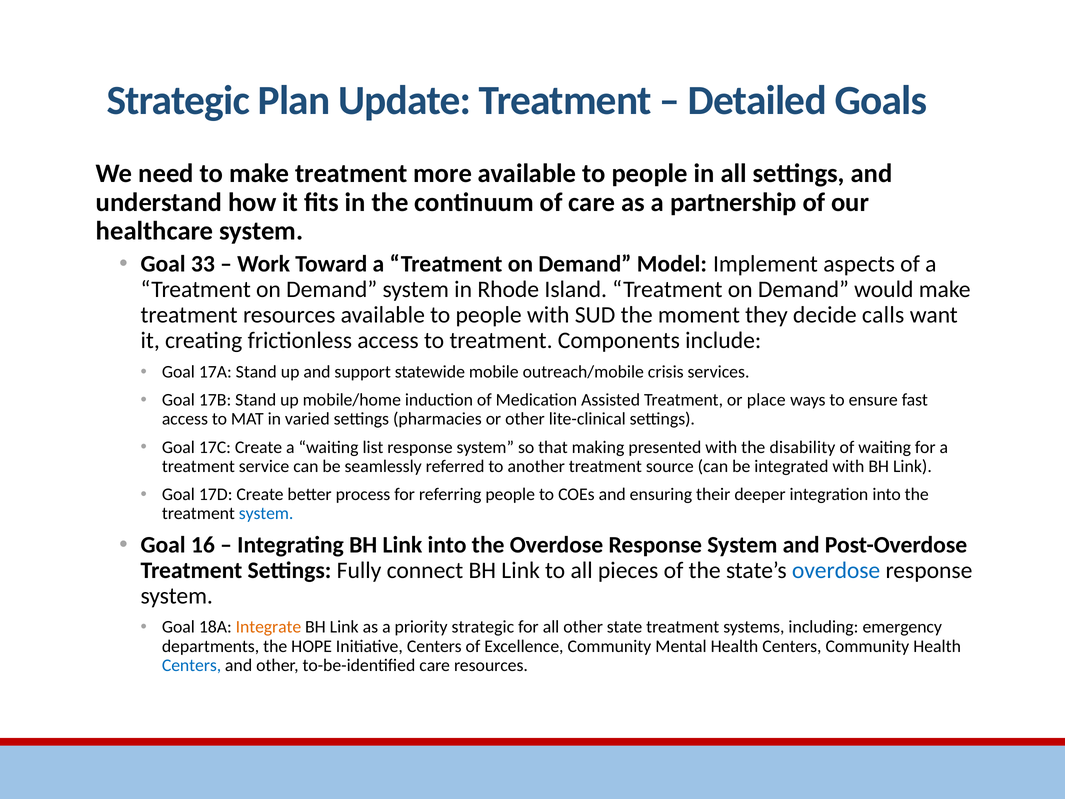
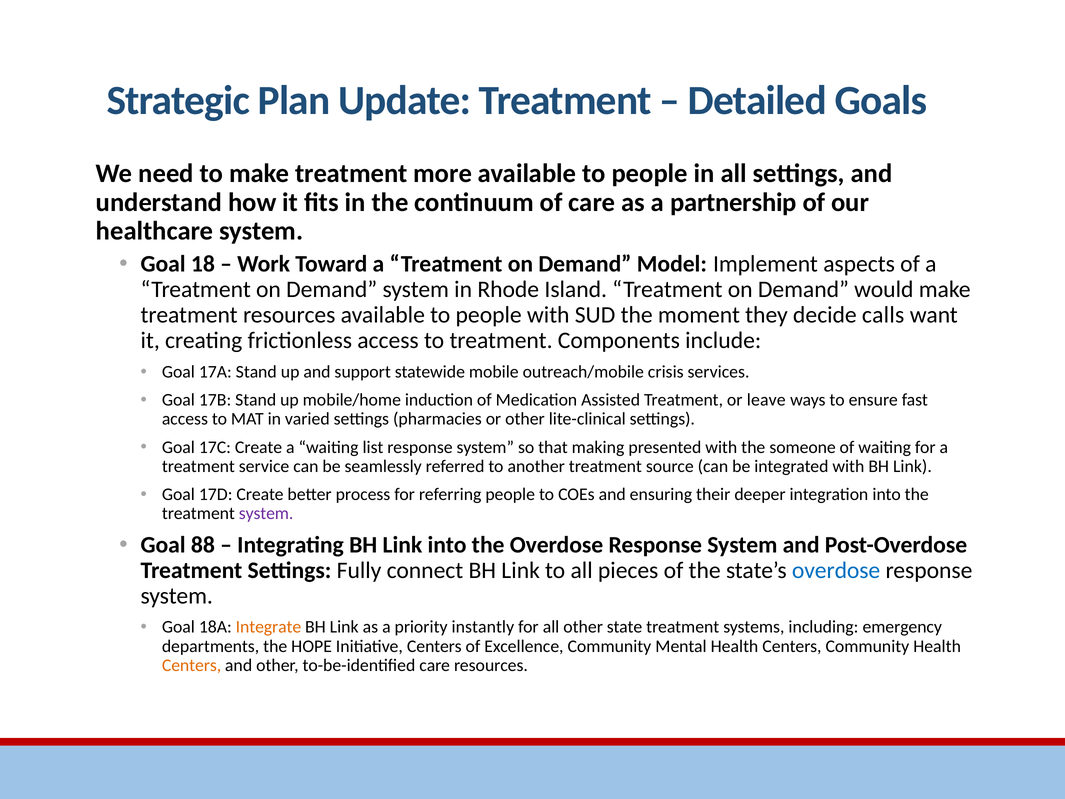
33: 33 -> 18 (203, 264)
place: place -> leave (766, 400)
disability: disability -> someone (803, 447)
system colour: blue -> purple (266, 513)
16: 16 -> 88 (203, 545)
priority strategic: strategic -> instantly (483, 627)
Centers colour: blue -> orange (192, 665)
